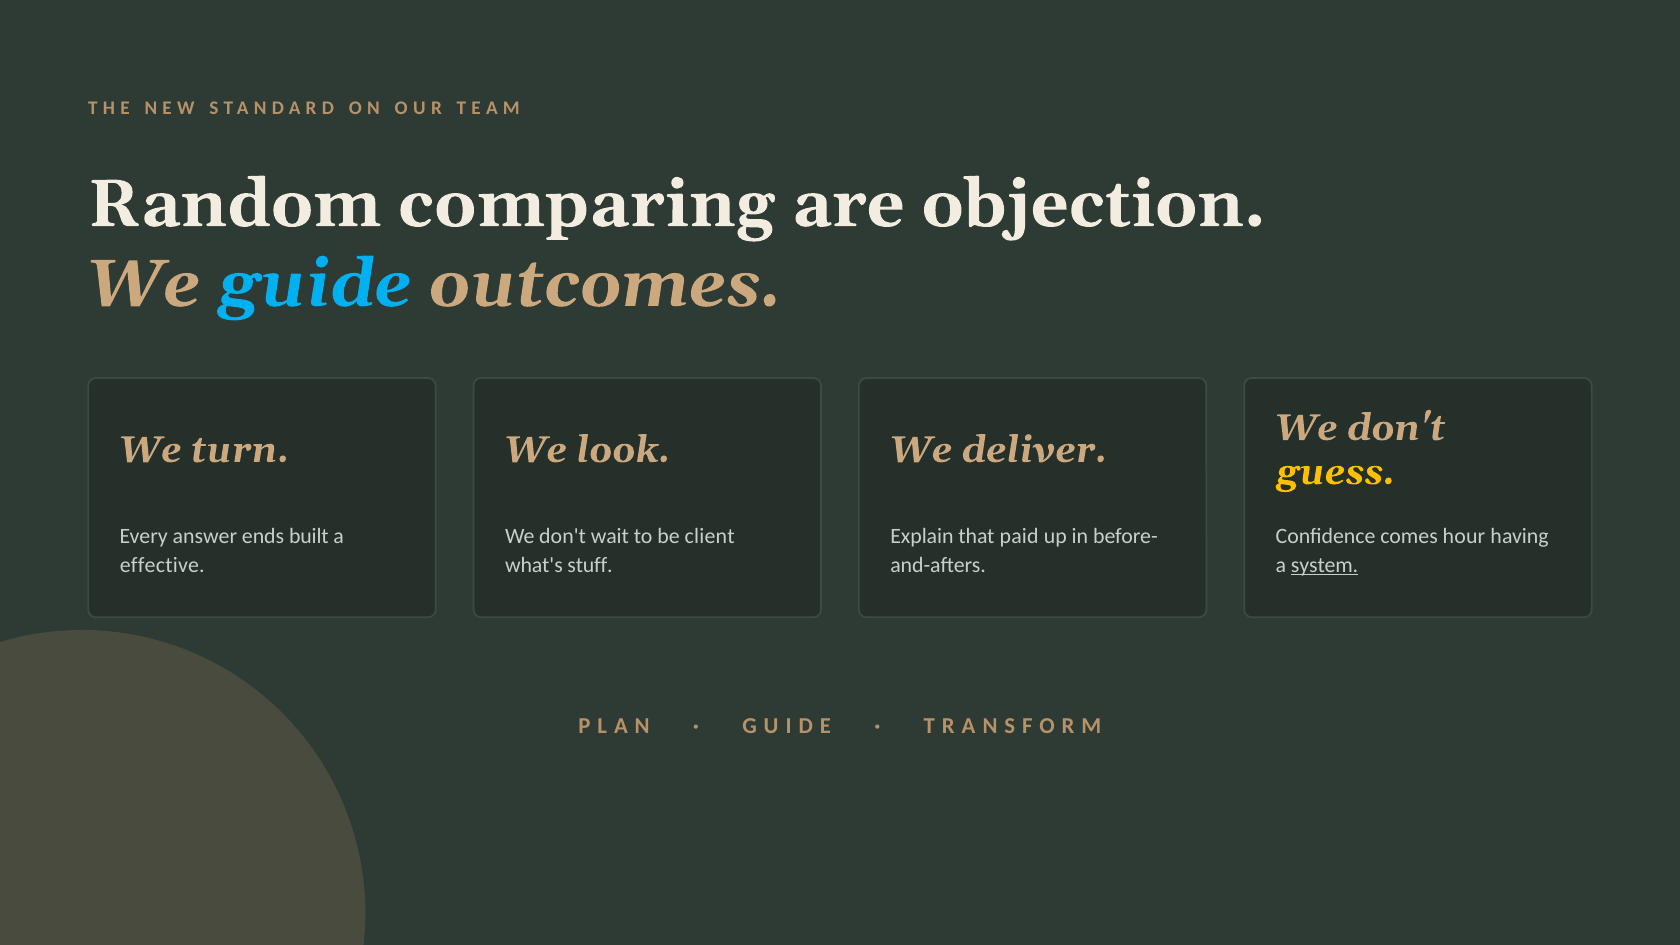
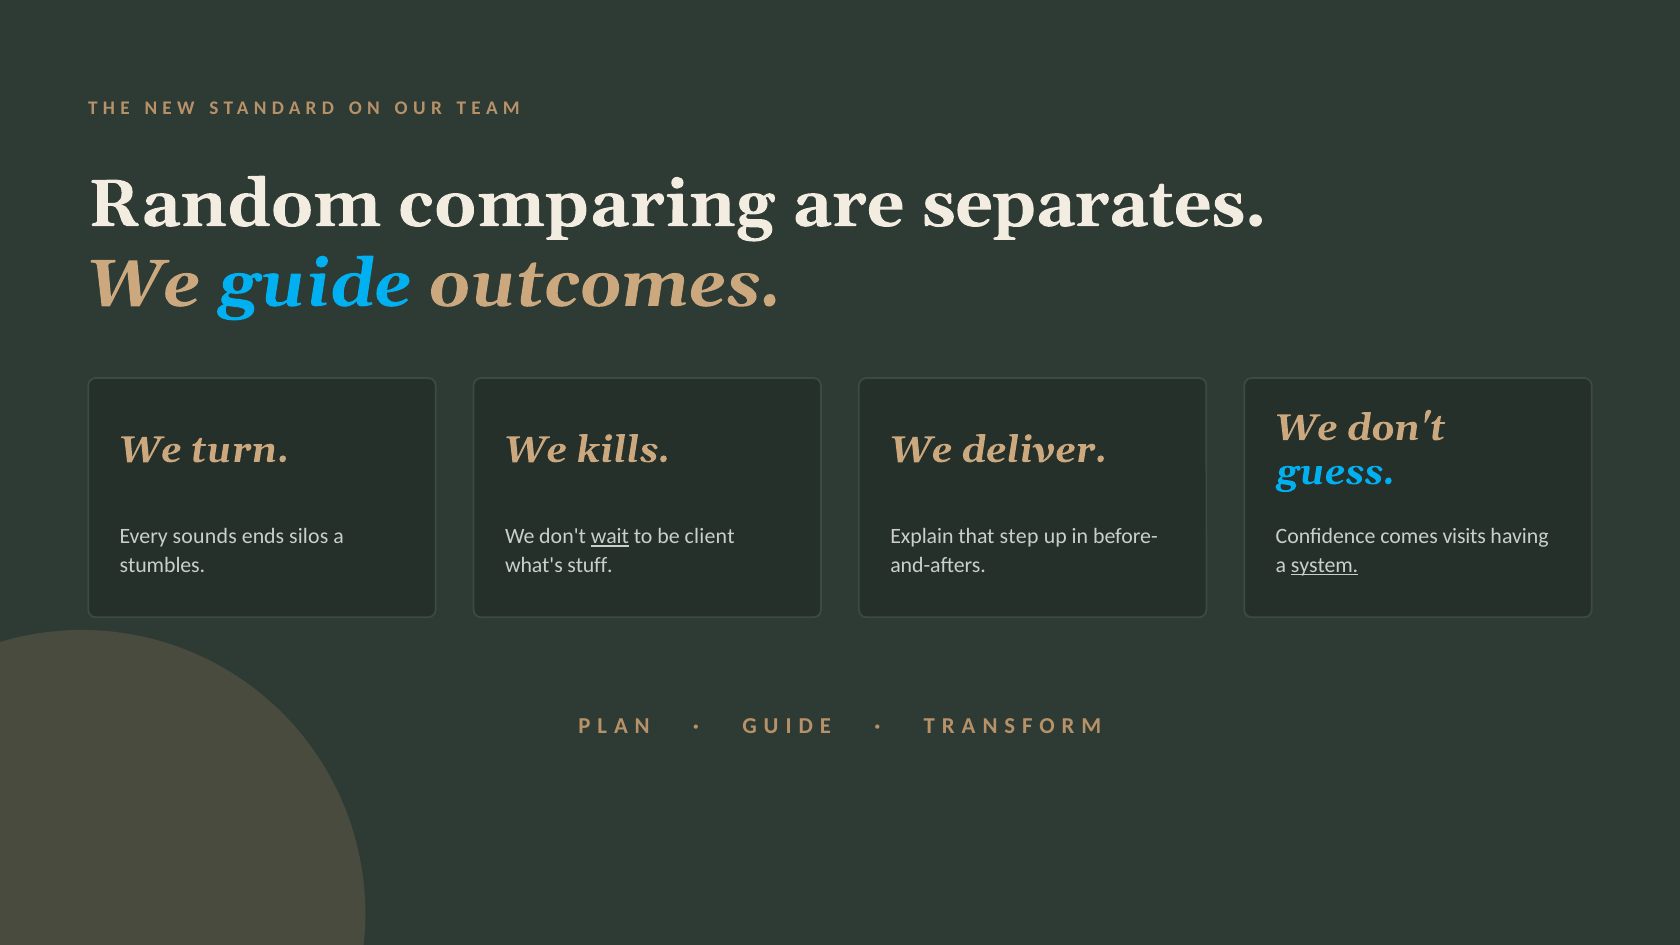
objection: objection -> separates (1094, 204)
look: look -> kills (623, 450)
guess colour: yellow -> light blue (1335, 472)
answer: answer -> sounds (205, 536)
built: built -> silos (309, 536)
wait underline: none -> present (610, 536)
paid: paid -> step (1019, 536)
hour: hour -> visits (1464, 536)
effective: effective -> stumbles (162, 565)
